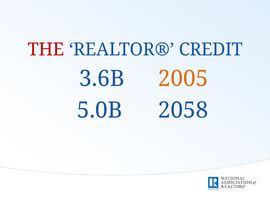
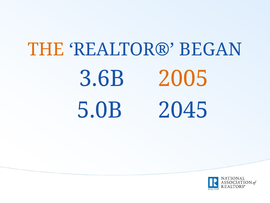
THE colour: red -> orange (46, 49)
CREDIT: CREDIT -> BEGAN (211, 49)
2058: 2058 -> 2045 (183, 110)
